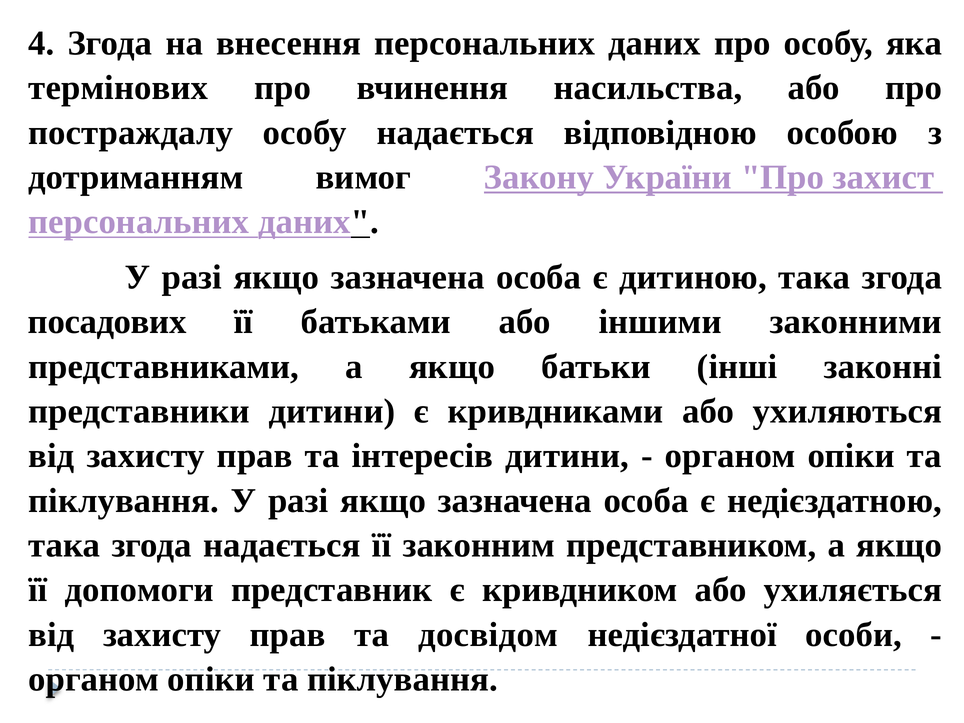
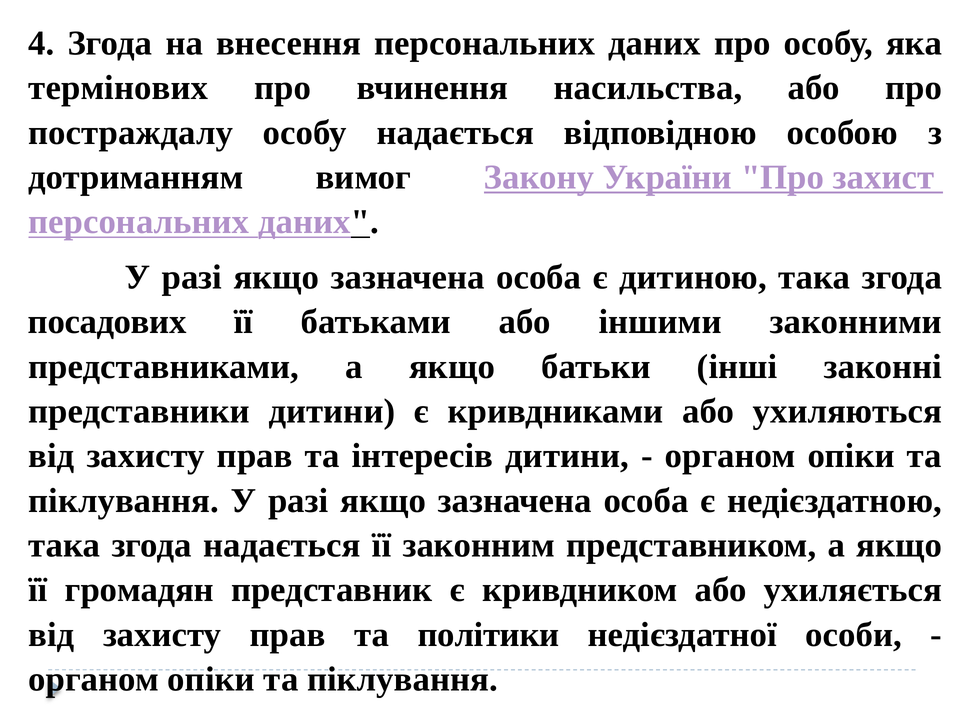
допомоги: допомоги -> громадян (139, 590)
досвідом: досвідом -> політики (489, 635)
